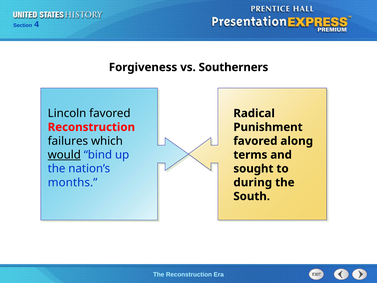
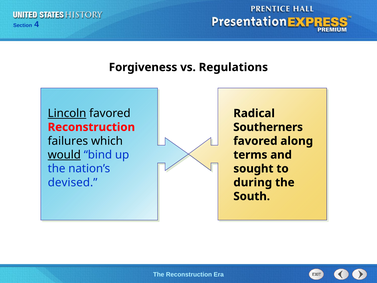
Southerners: Southerners -> Regulations (233, 67)
Lincoln underline: none -> present (67, 113)
Punishment: Punishment -> Southerners (268, 127)
months: months -> devised (73, 182)
